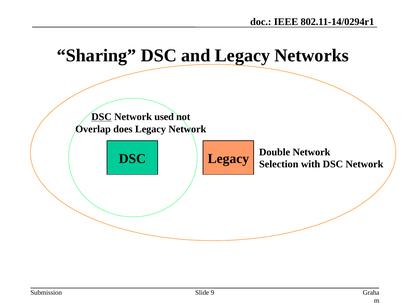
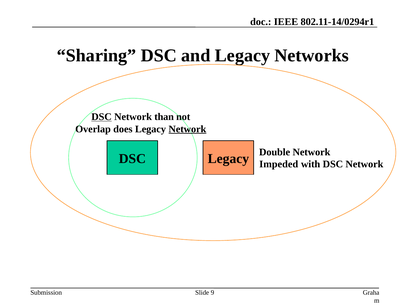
used: used -> than (164, 117)
Network underline: none -> present (187, 129)
Selection: Selection -> Impeded (279, 164)
